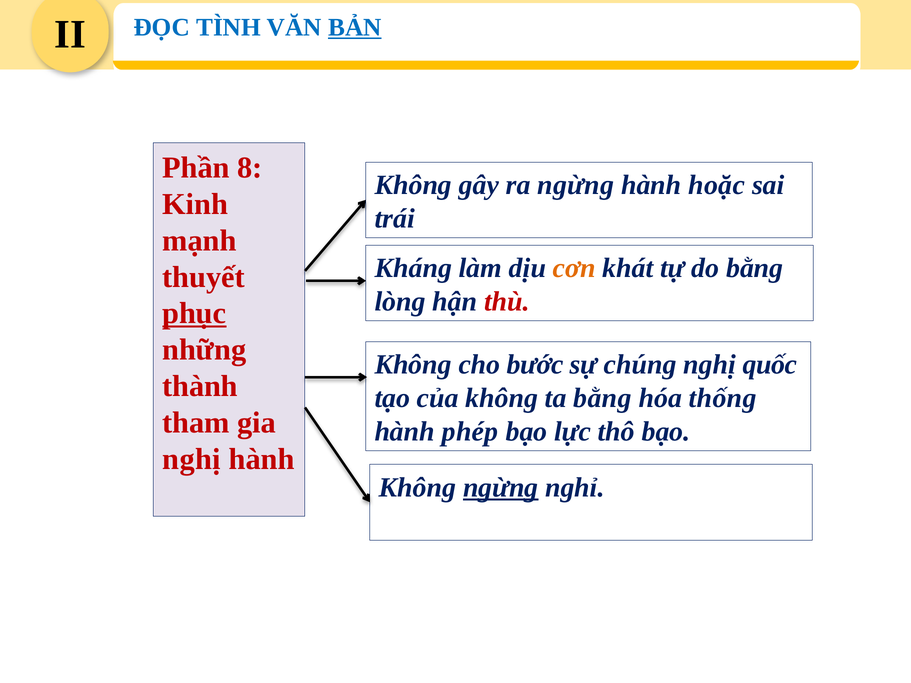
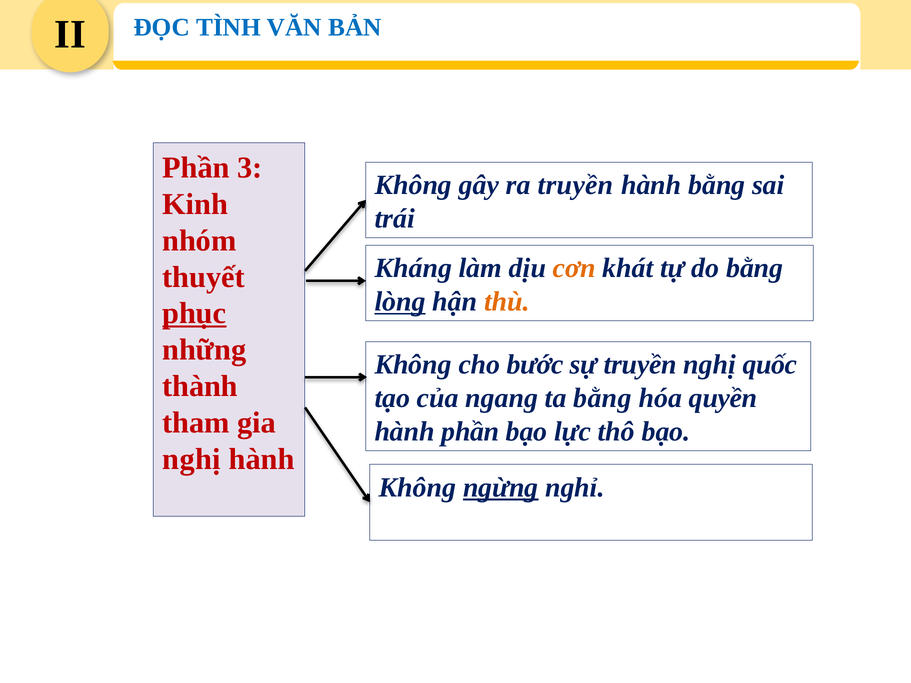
BẢN underline: present -> none (355, 27)
8: 8 -> 3 (250, 168)
ra ngừng: ngừng -> truyền (576, 185)
hành hoặc: hoặc -> bằng (717, 185)
mạnh: mạnh -> nhóm (199, 241)
lòng underline: none -> present (400, 302)
thù colour: red -> orange (507, 302)
sự chúng: chúng -> truyền (640, 365)
của không: không -> ngang (502, 398)
thống: thống -> quyền (723, 398)
hành phép: phép -> phần (470, 432)
